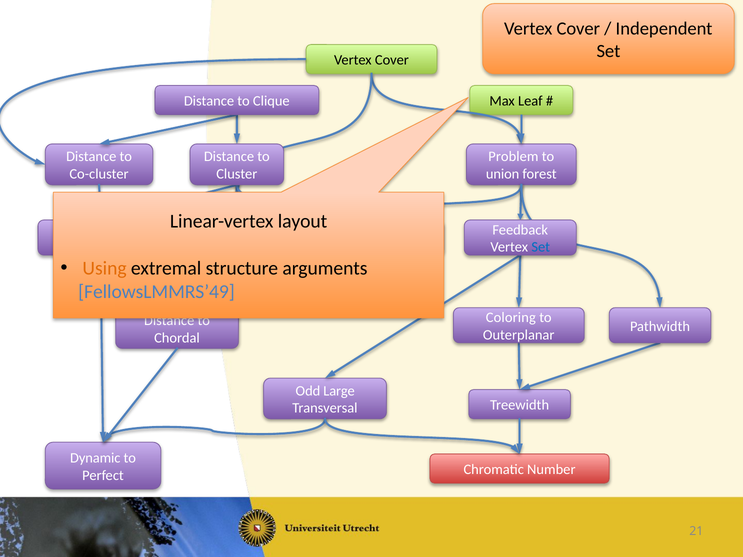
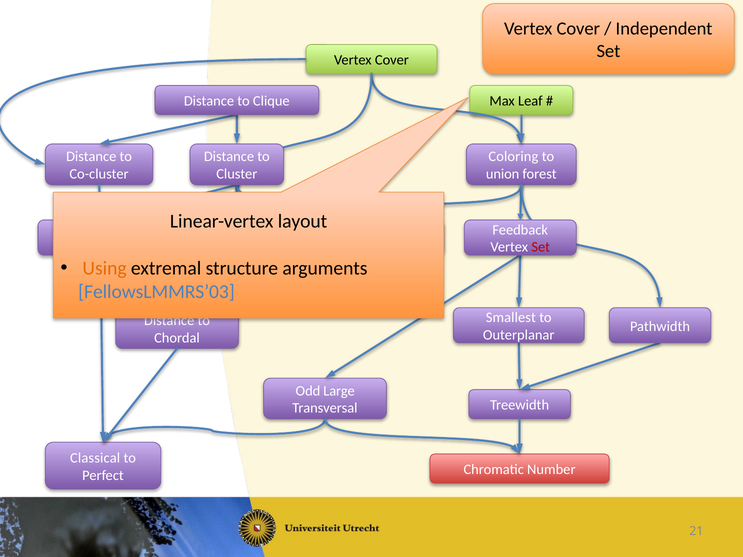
Problem: Problem -> Coloring (513, 157)
Set colour: blue -> red (541, 247)
FellowsLMMRS’49: FellowsLMMRS’49 -> FellowsLMMRS’03 (156, 292)
Coloring: Coloring -> Smallest (511, 318)
Dynamic: Dynamic -> Classical (95, 458)
